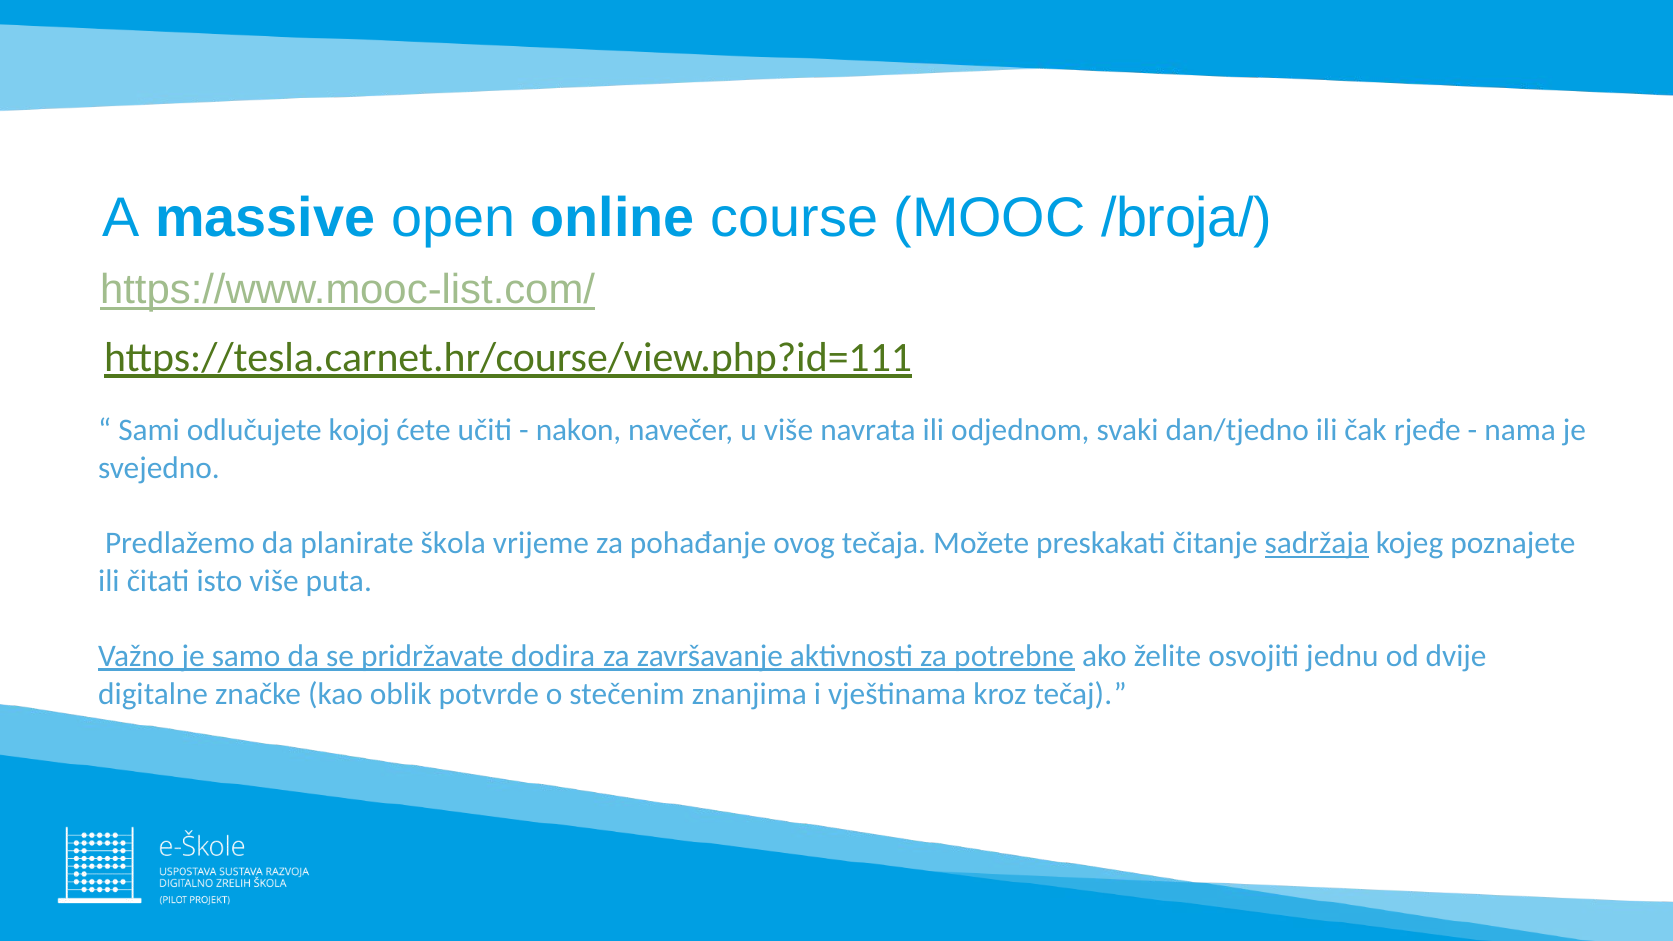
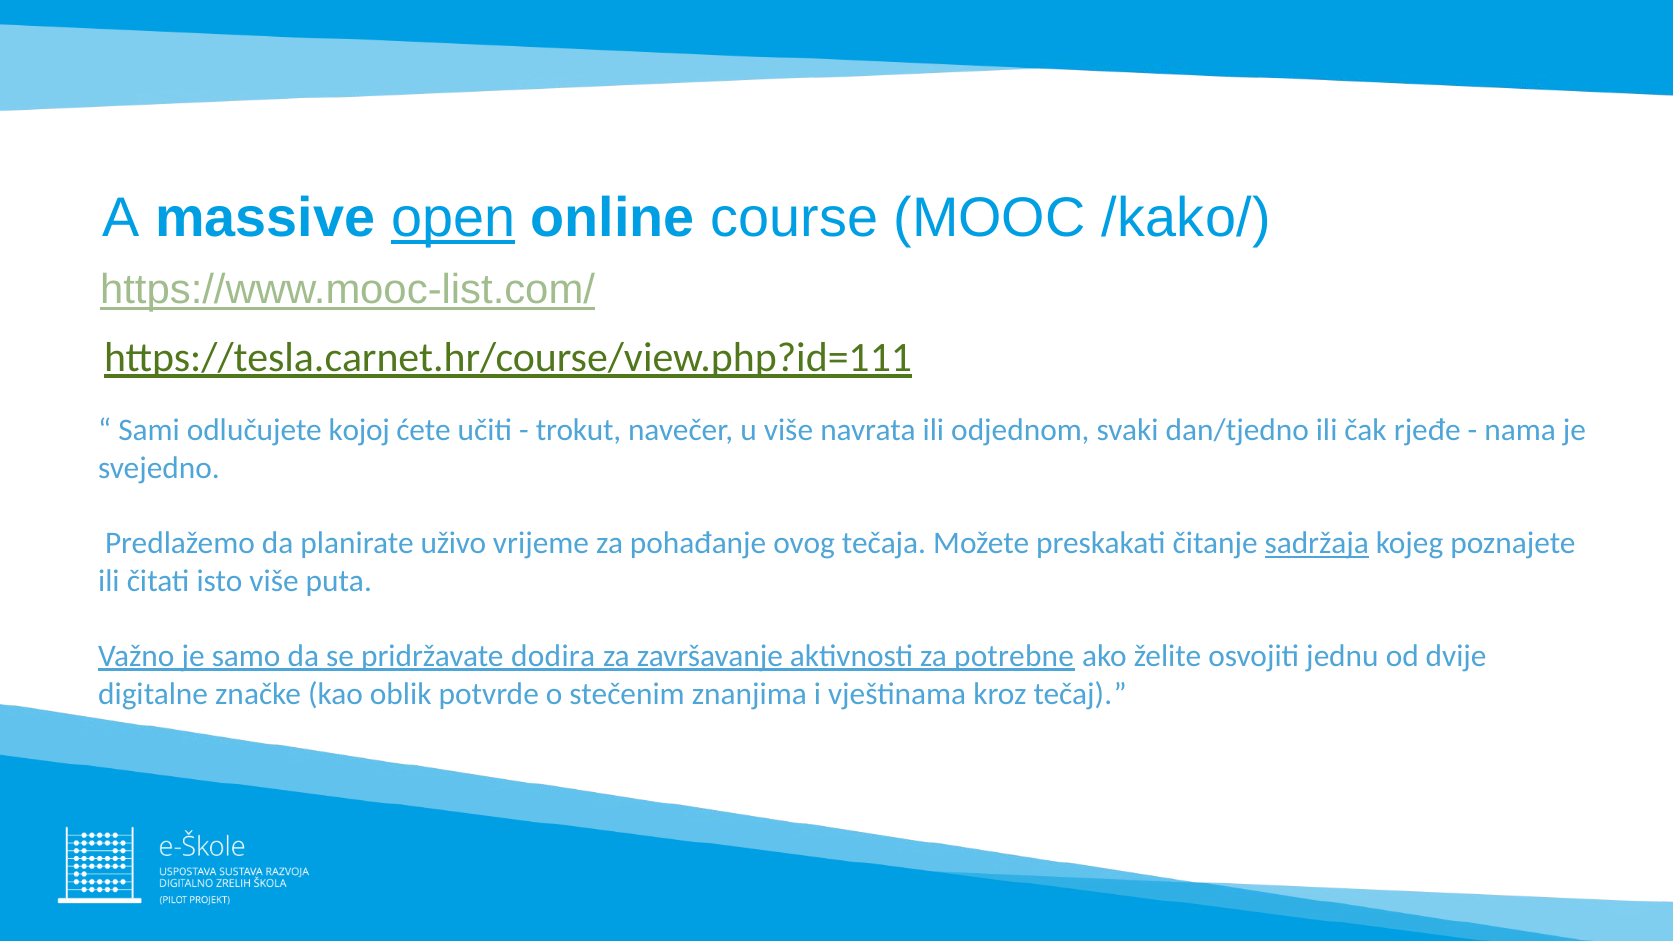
open underline: none -> present (453, 218)
/broja/: /broja/ -> /kako/ (1186, 218)
nakon: nakon -> trokut (578, 430)
škola: škola -> uživo (453, 543)
